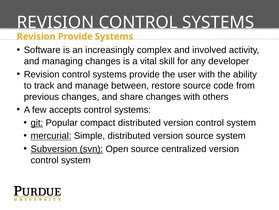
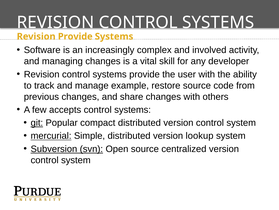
between: between -> example (130, 85)
version source: source -> lookup (200, 135)
